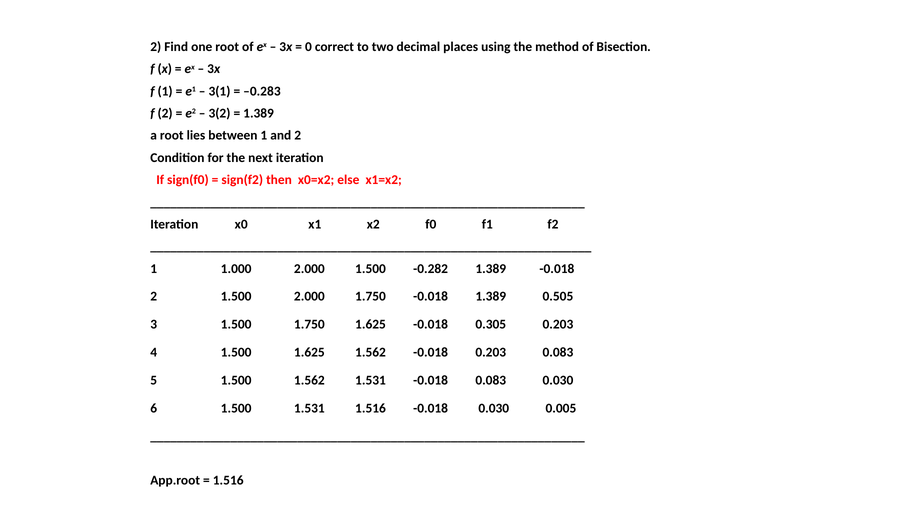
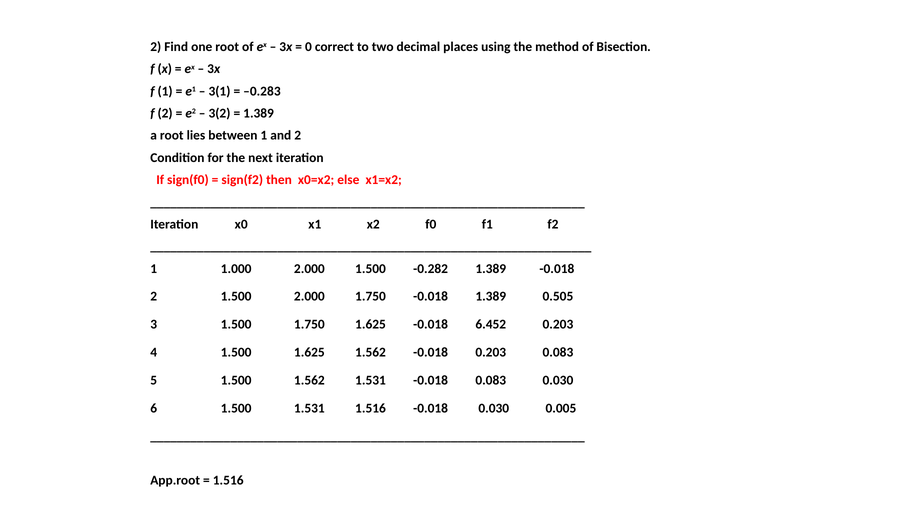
0.305: 0.305 -> 6.452 (491, 325)
